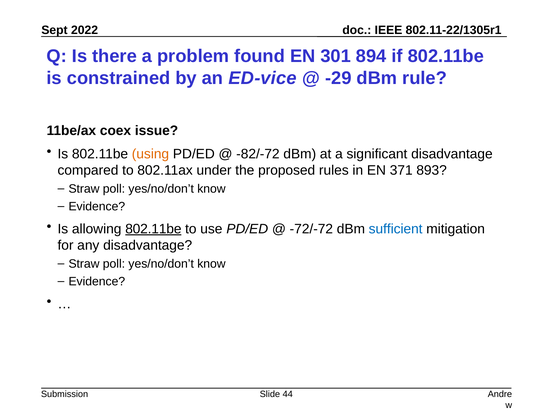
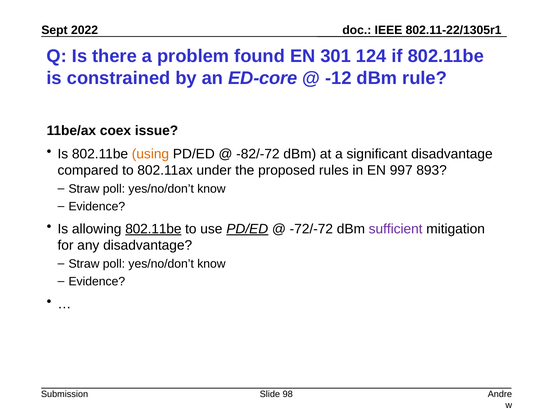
894: 894 -> 124 (371, 56)
ED-vice: ED-vice -> ED-core (263, 78)
-29: -29 -> -12 (338, 78)
371: 371 -> 997 (401, 170)
PD/ED underline: none -> present (247, 229)
sufficient colour: blue -> purple (396, 229)
44: 44 -> 98 (288, 394)
